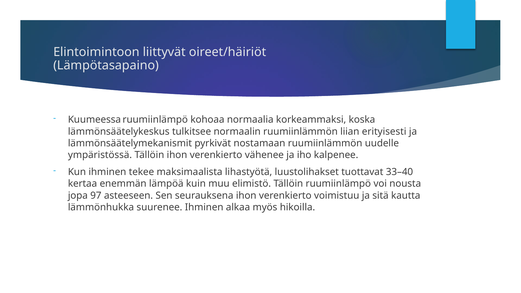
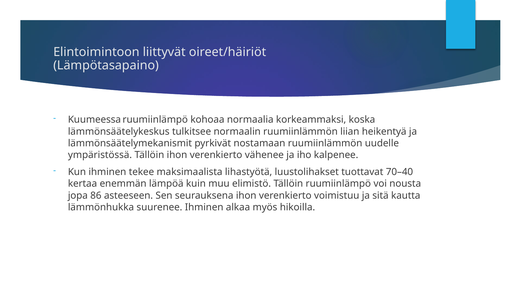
erityisesti: erityisesti -> heikentyä (384, 131)
33–40: 33–40 -> 70–40 (399, 172)
97: 97 -> 86 (96, 196)
